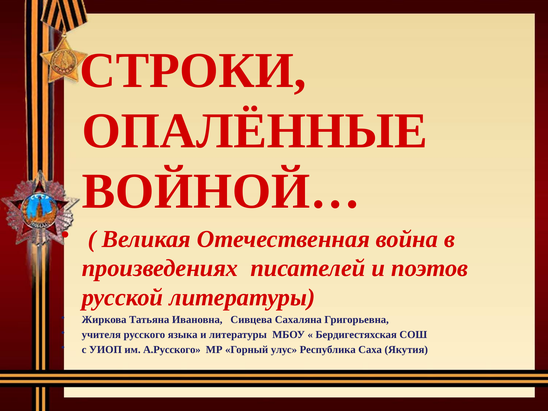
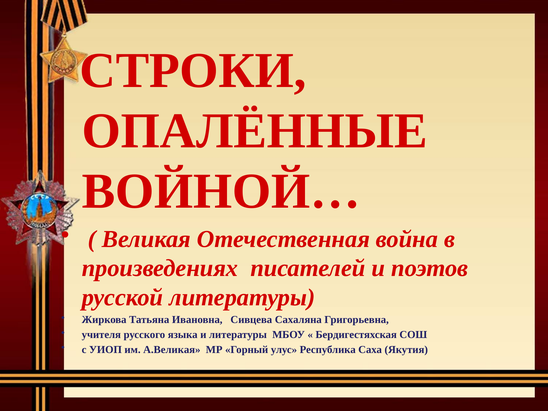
А.Русского: А.Русского -> А.Великая (172, 350)
